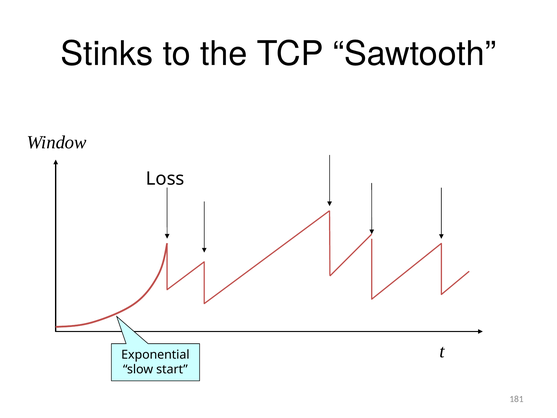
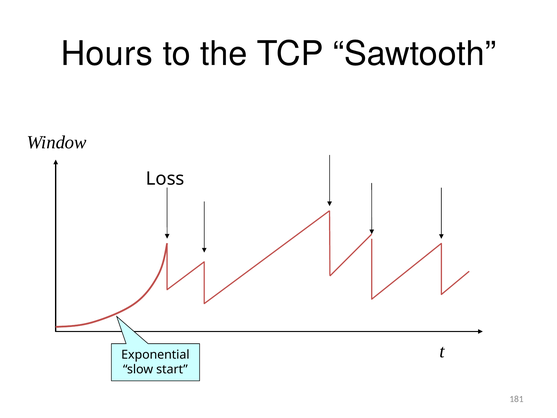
Stinks: Stinks -> Hours (107, 54)
